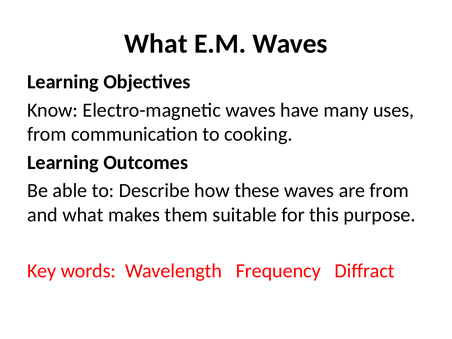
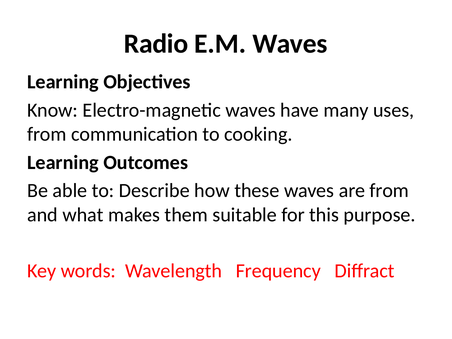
What: What -> Radio (156, 44)
